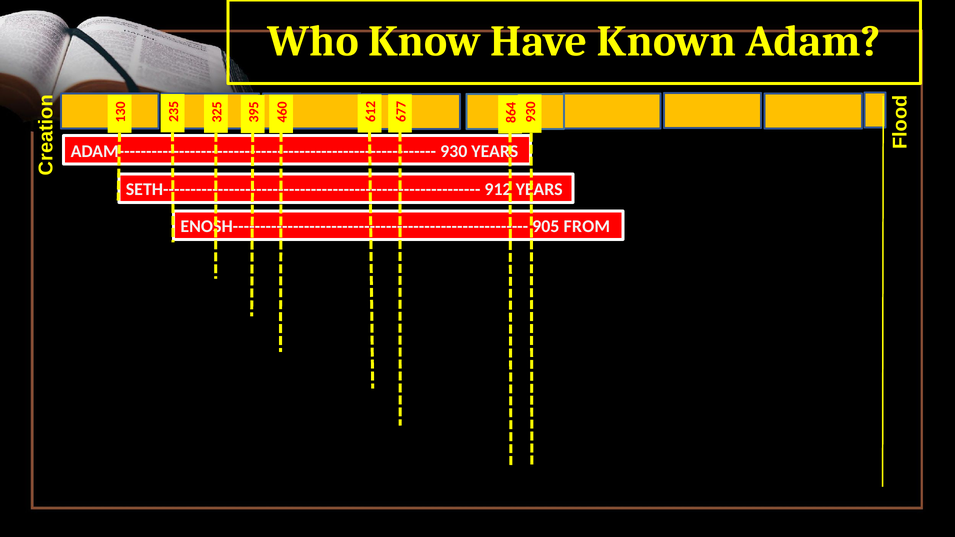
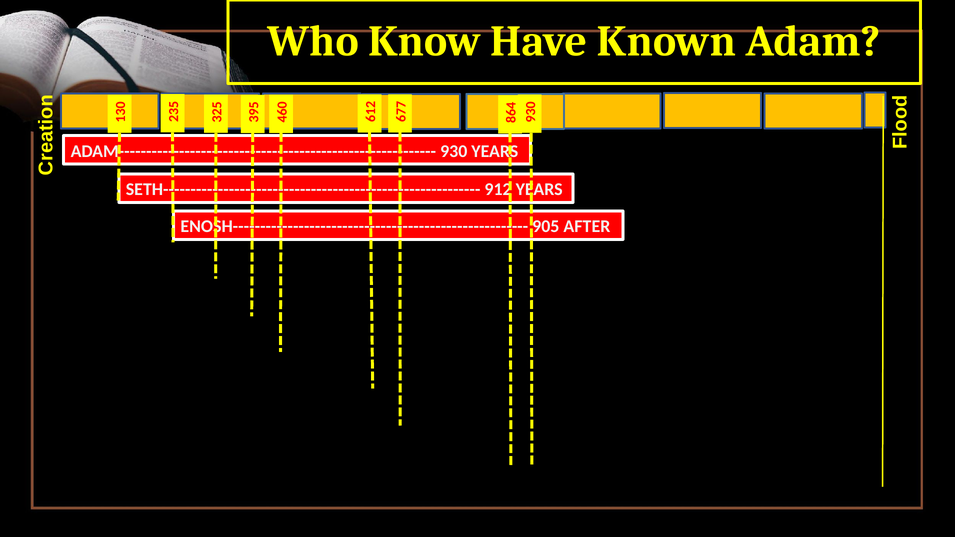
FROM: FROM -> AFTER (587, 227)
